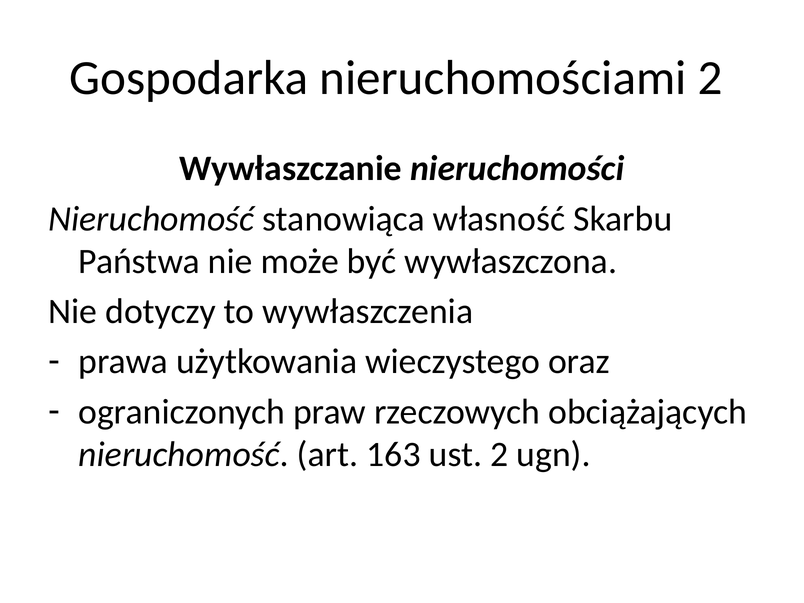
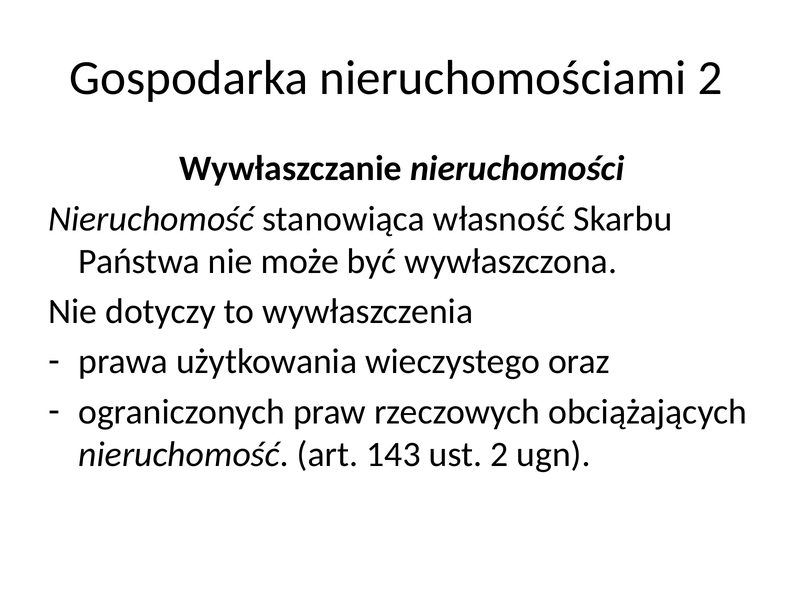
163: 163 -> 143 (393, 455)
